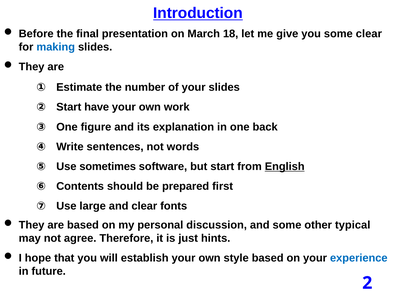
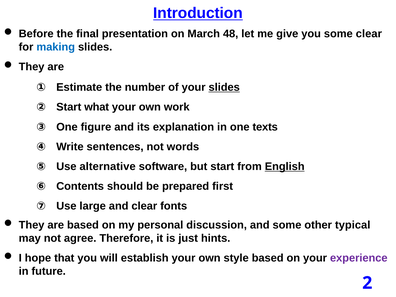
18: 18 -> 48 (231, 34)
slides underline: none -> present (224, 87)
have: have -> what (97, 107)
back: back -> texts (265, 127)
sometimes: sometimes -> alternative (108, 166)
experience colour: blue -> purple (359, 258)
